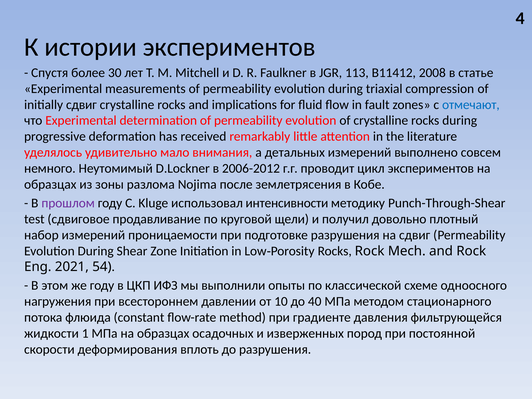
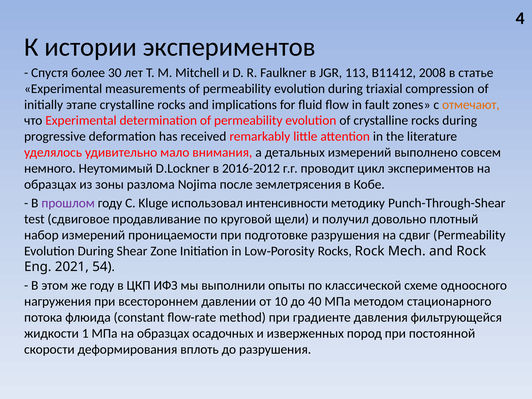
initially сдвиг: сдвиг -> этапе (81, 105)
отмечают colour: blue -> orange (471, 105)
2006-2012: 2006-2012 -> 2016-2012 (251, 168)
